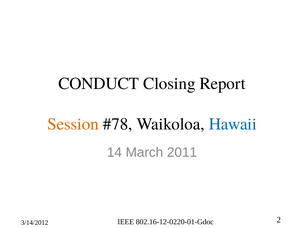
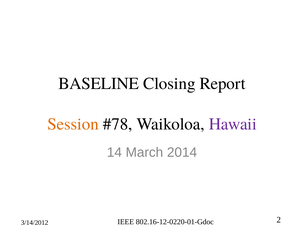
CONDUCT: CONDUCT -> BASELINE (99, 84)
Hawaii colour: blue -> purple (233, 124)
2011: 2011 -> 2014 (182, 152)
